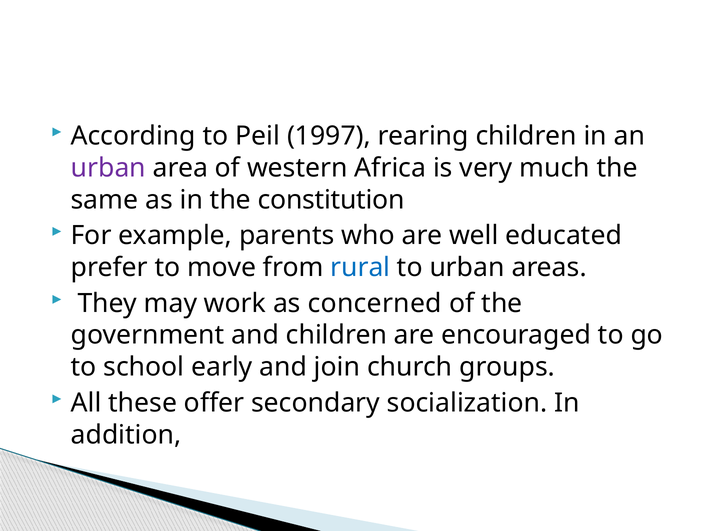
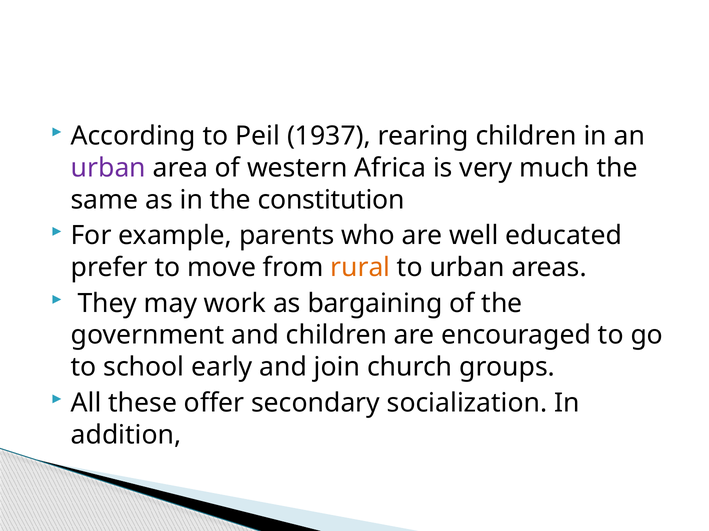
1997: 1997 -> 1937 (329, 136)
rural colour: blue -> orange (360, 268)
concerned: concerned -> bargaining (375, 304)
